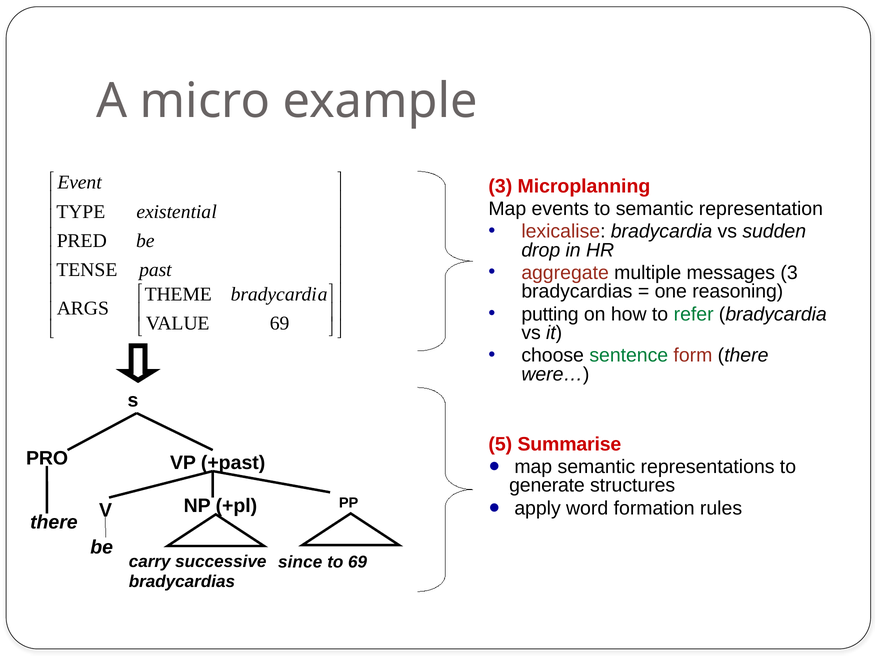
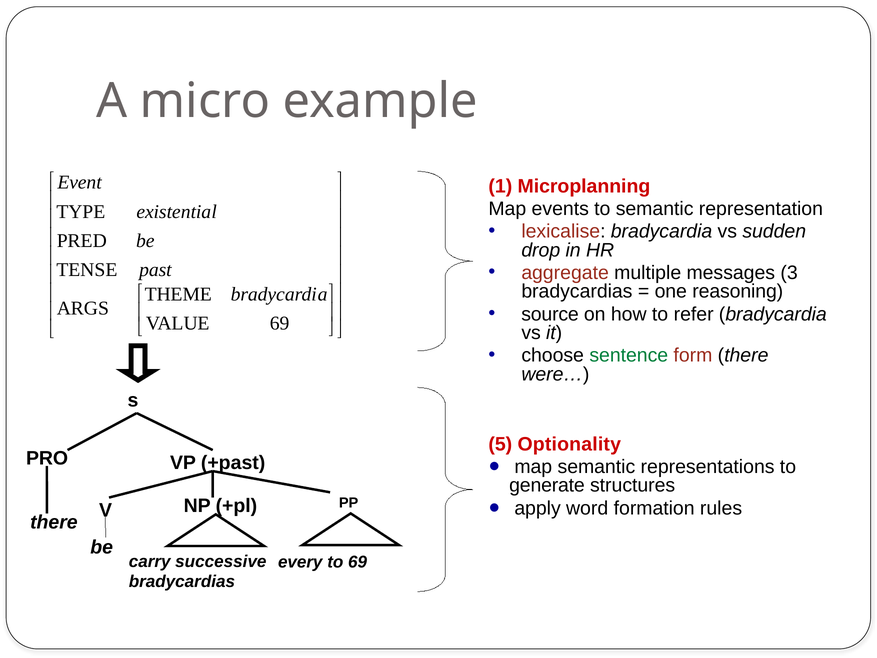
3: 3 -> 1 (500, 186)
putting: putting -> source (550, 314)
refer colour: green -> black (694, 314)
Summarise: Summarise -> Optionality (569, 444)
since: since -> every (300, 562)
